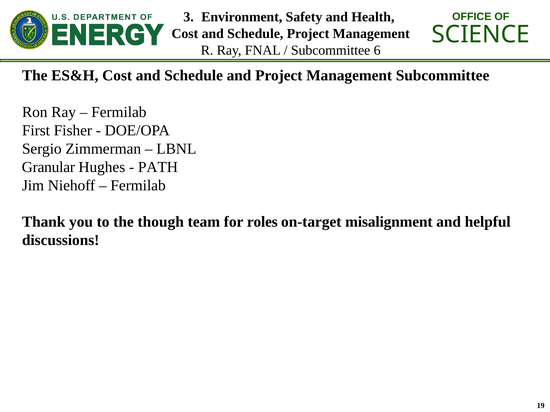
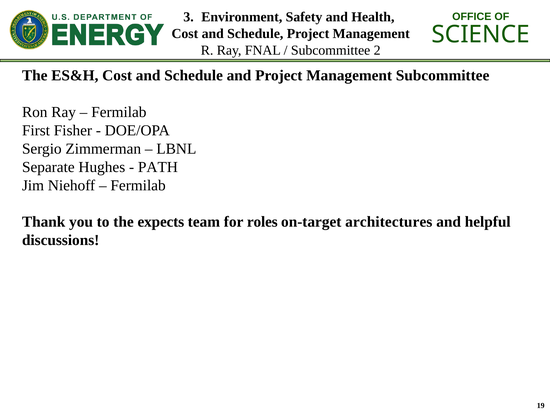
6: 6 -> 2 (377, 50)
Granular: Granular -> Separate (48, 167)
though: though -> expects (161, 222)
misalignment: misalignment -> architectures (389, 222)
